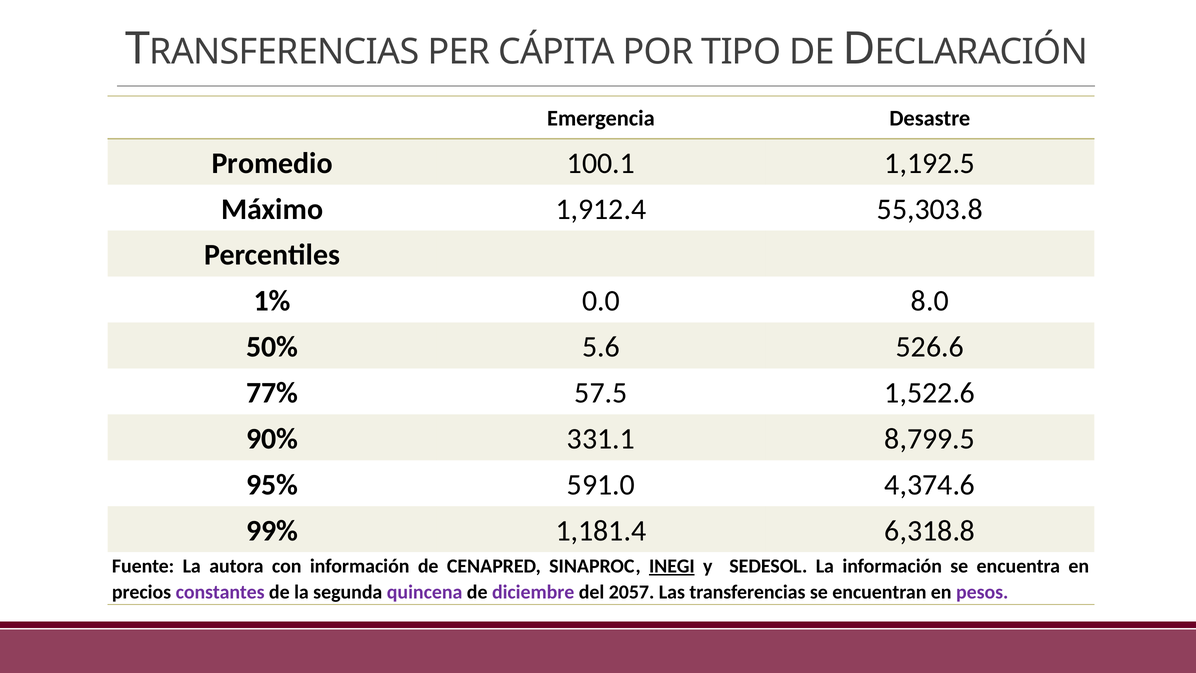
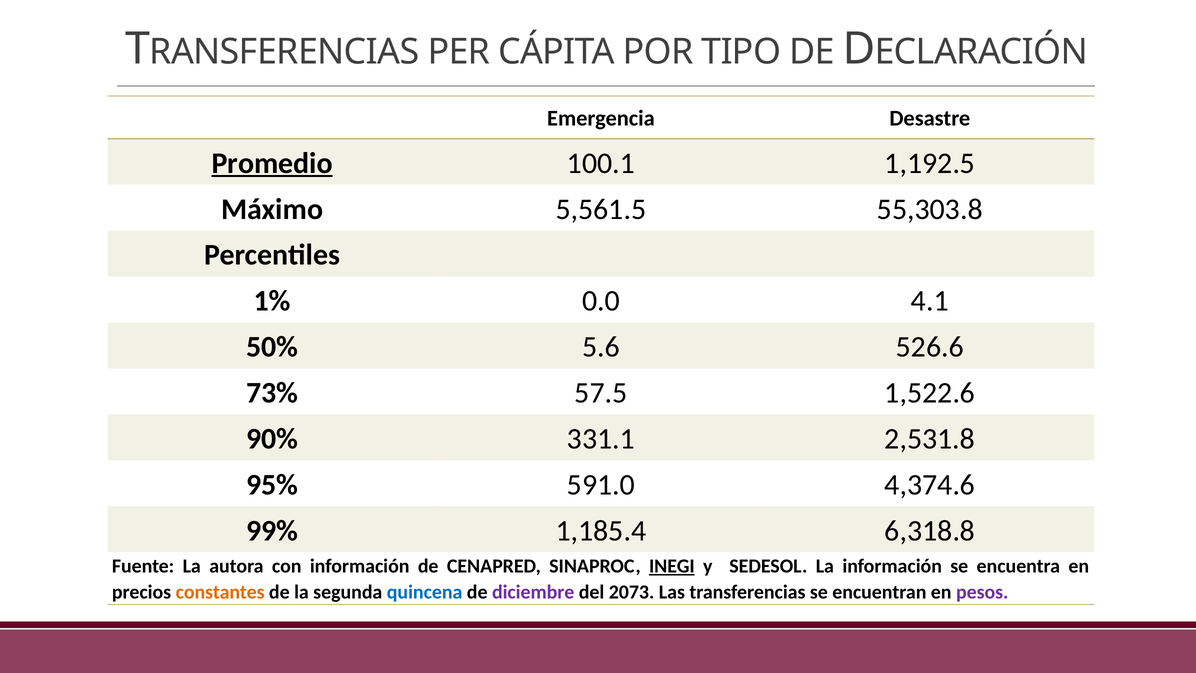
Promedio underline: none -> present (272, 163)
1,912.4: 1,912.4 -> 5,561.5 (601, 209)
8.0: 8.0 -> 4.1 (930, 301)
77%: 77% -> 73% (272, 393)
8,799.5: 8,799.5 -> 2,531.8 (930, 439)
1,181.4: 1,181.4 -> 1,185.4 (601, 530)
constantes colour: purple -> orange (220, 592)
quincena colour: purple -> blue (425, 592)
2057: 2057 -> 2073 (632, 592)
